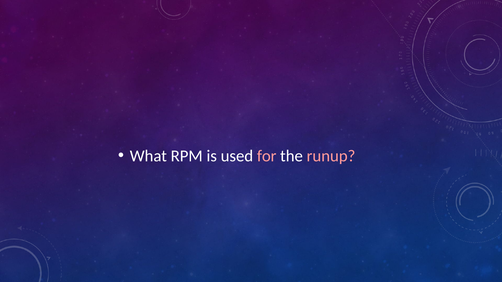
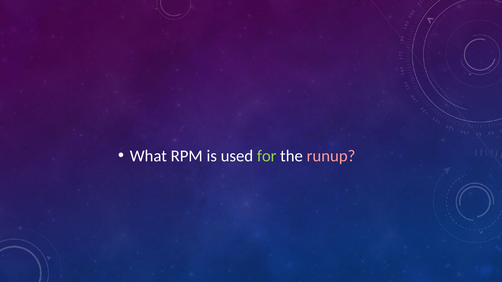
for colour: pink -> light green (267, 156)
